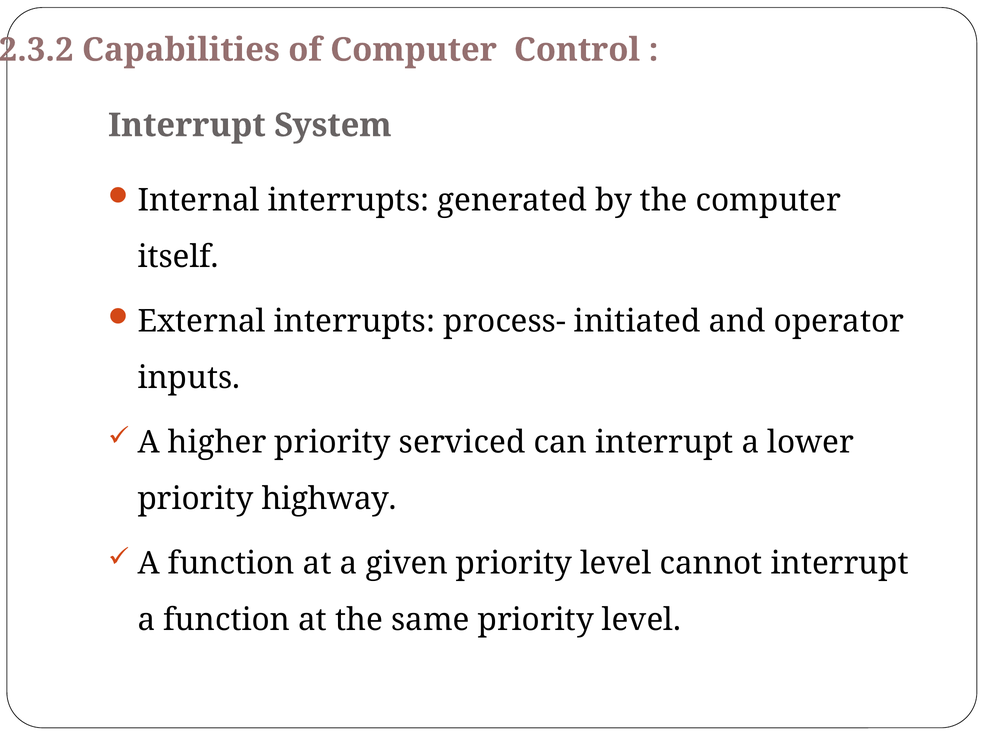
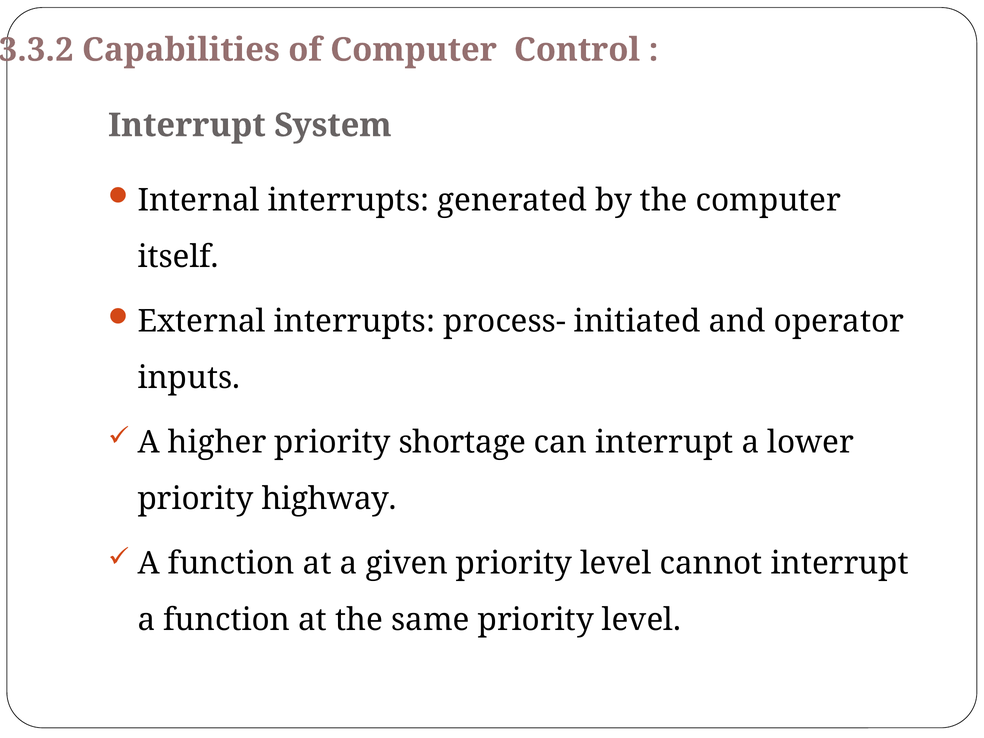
2.3.2: 2.3.2 -> 3.3.2 (36, 50)
serviced: serviced -> shortage (462, 443)
